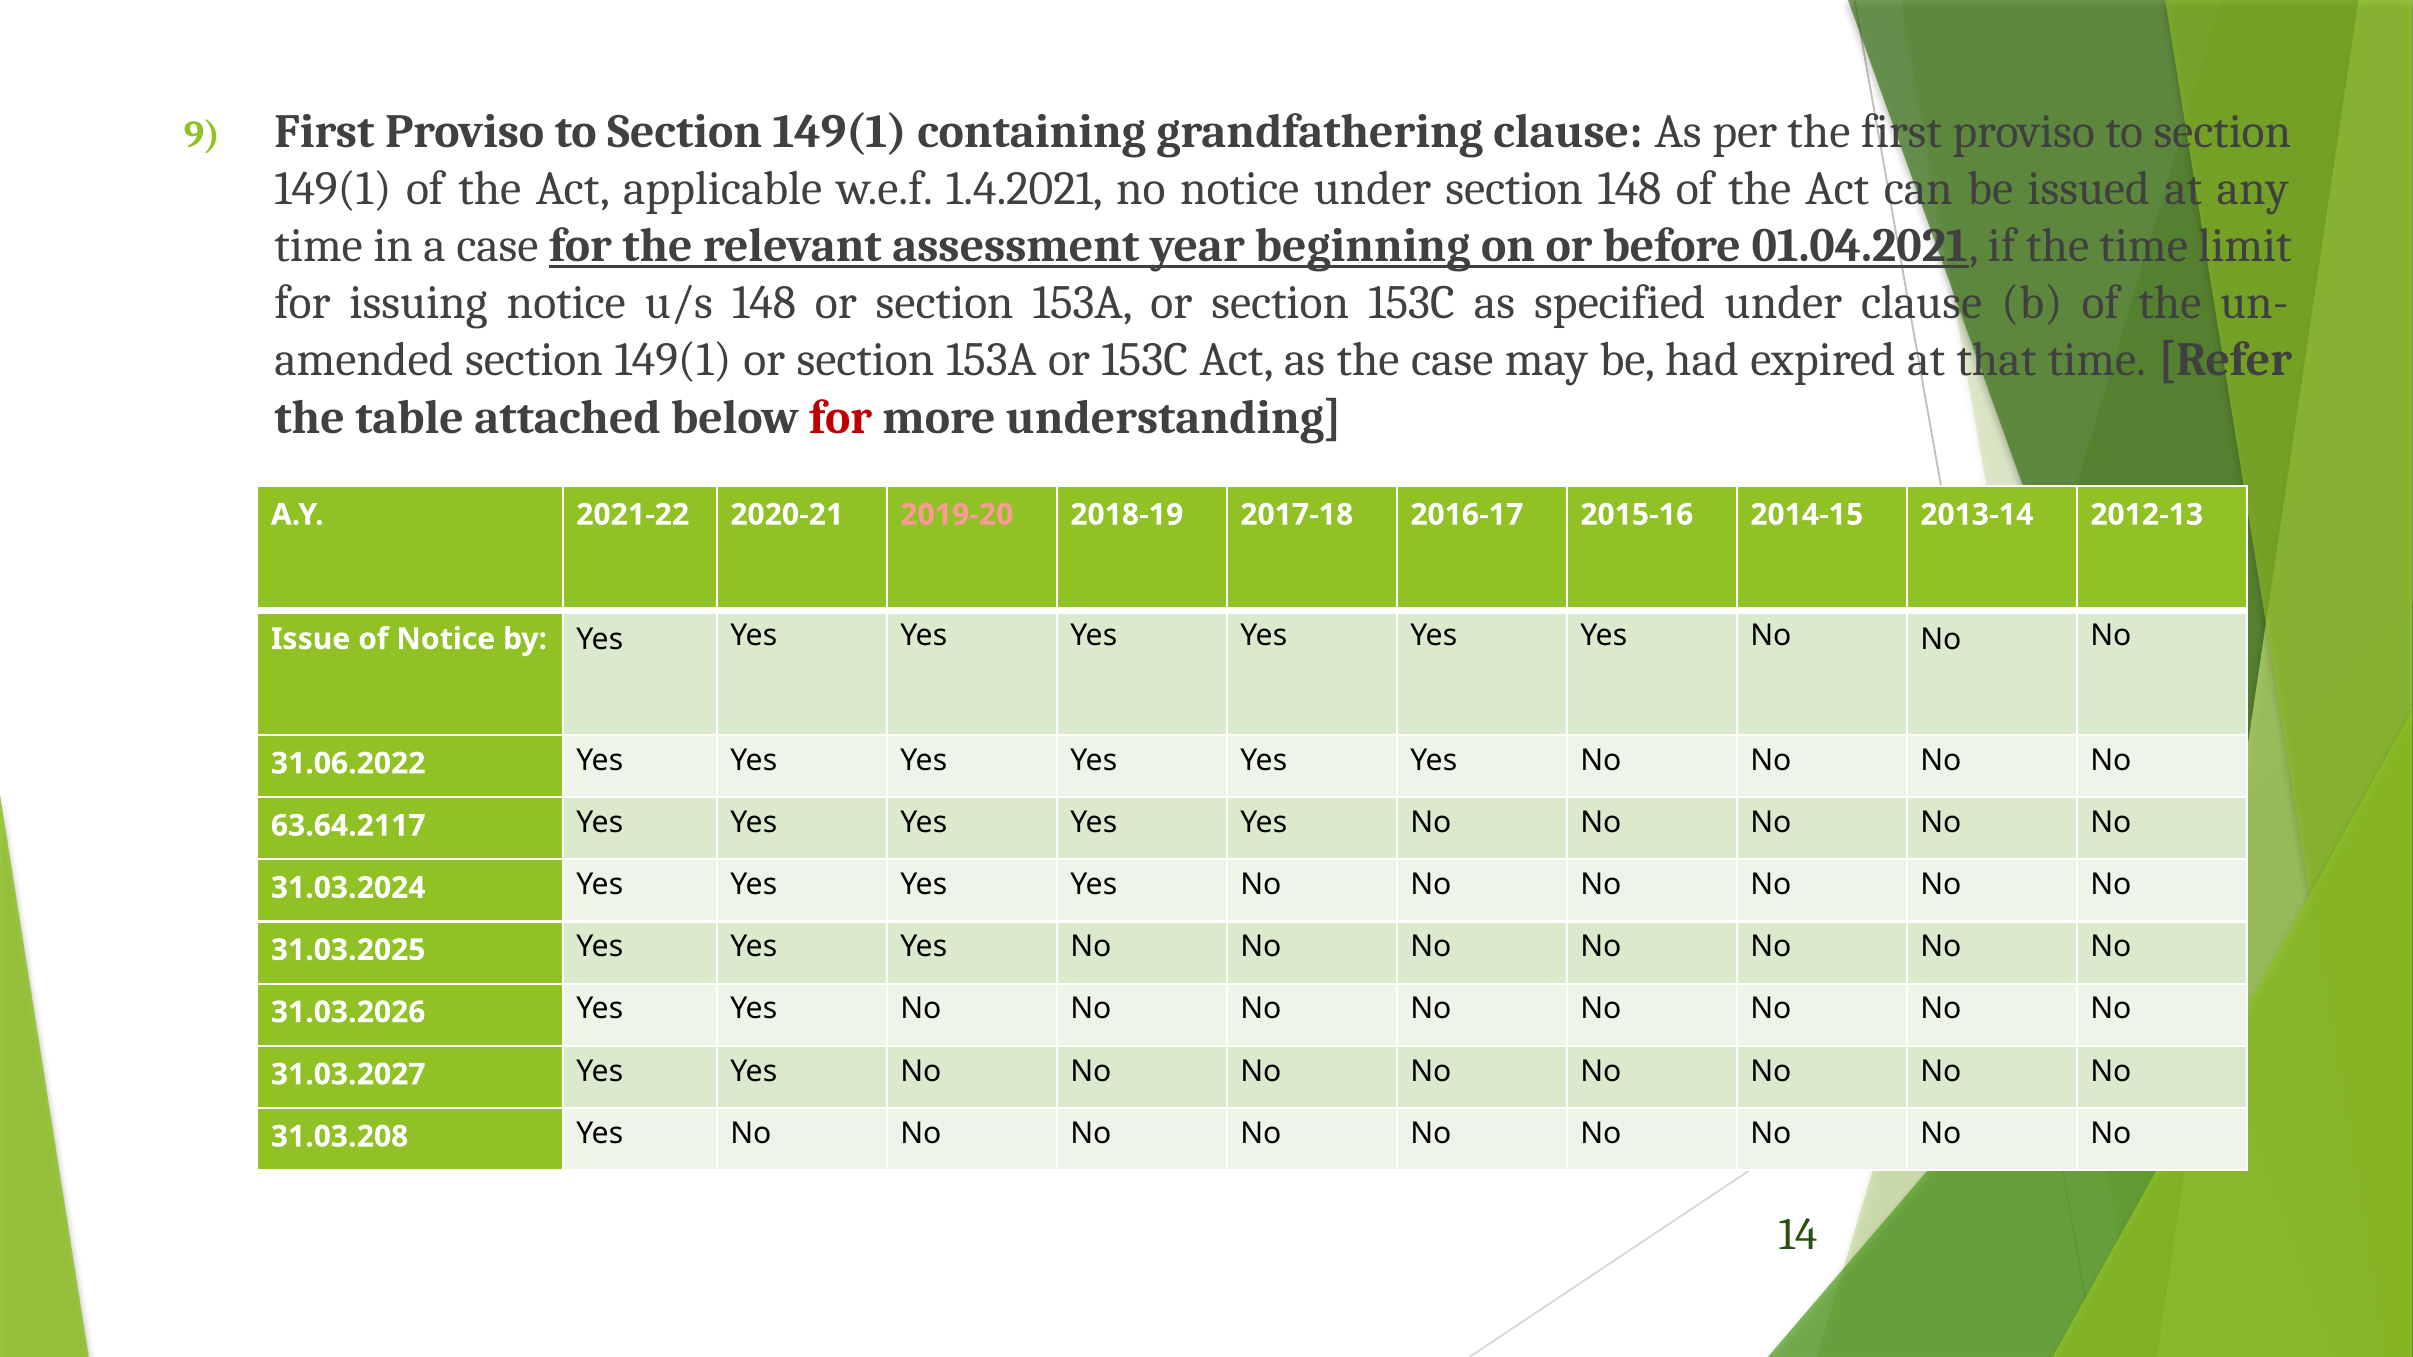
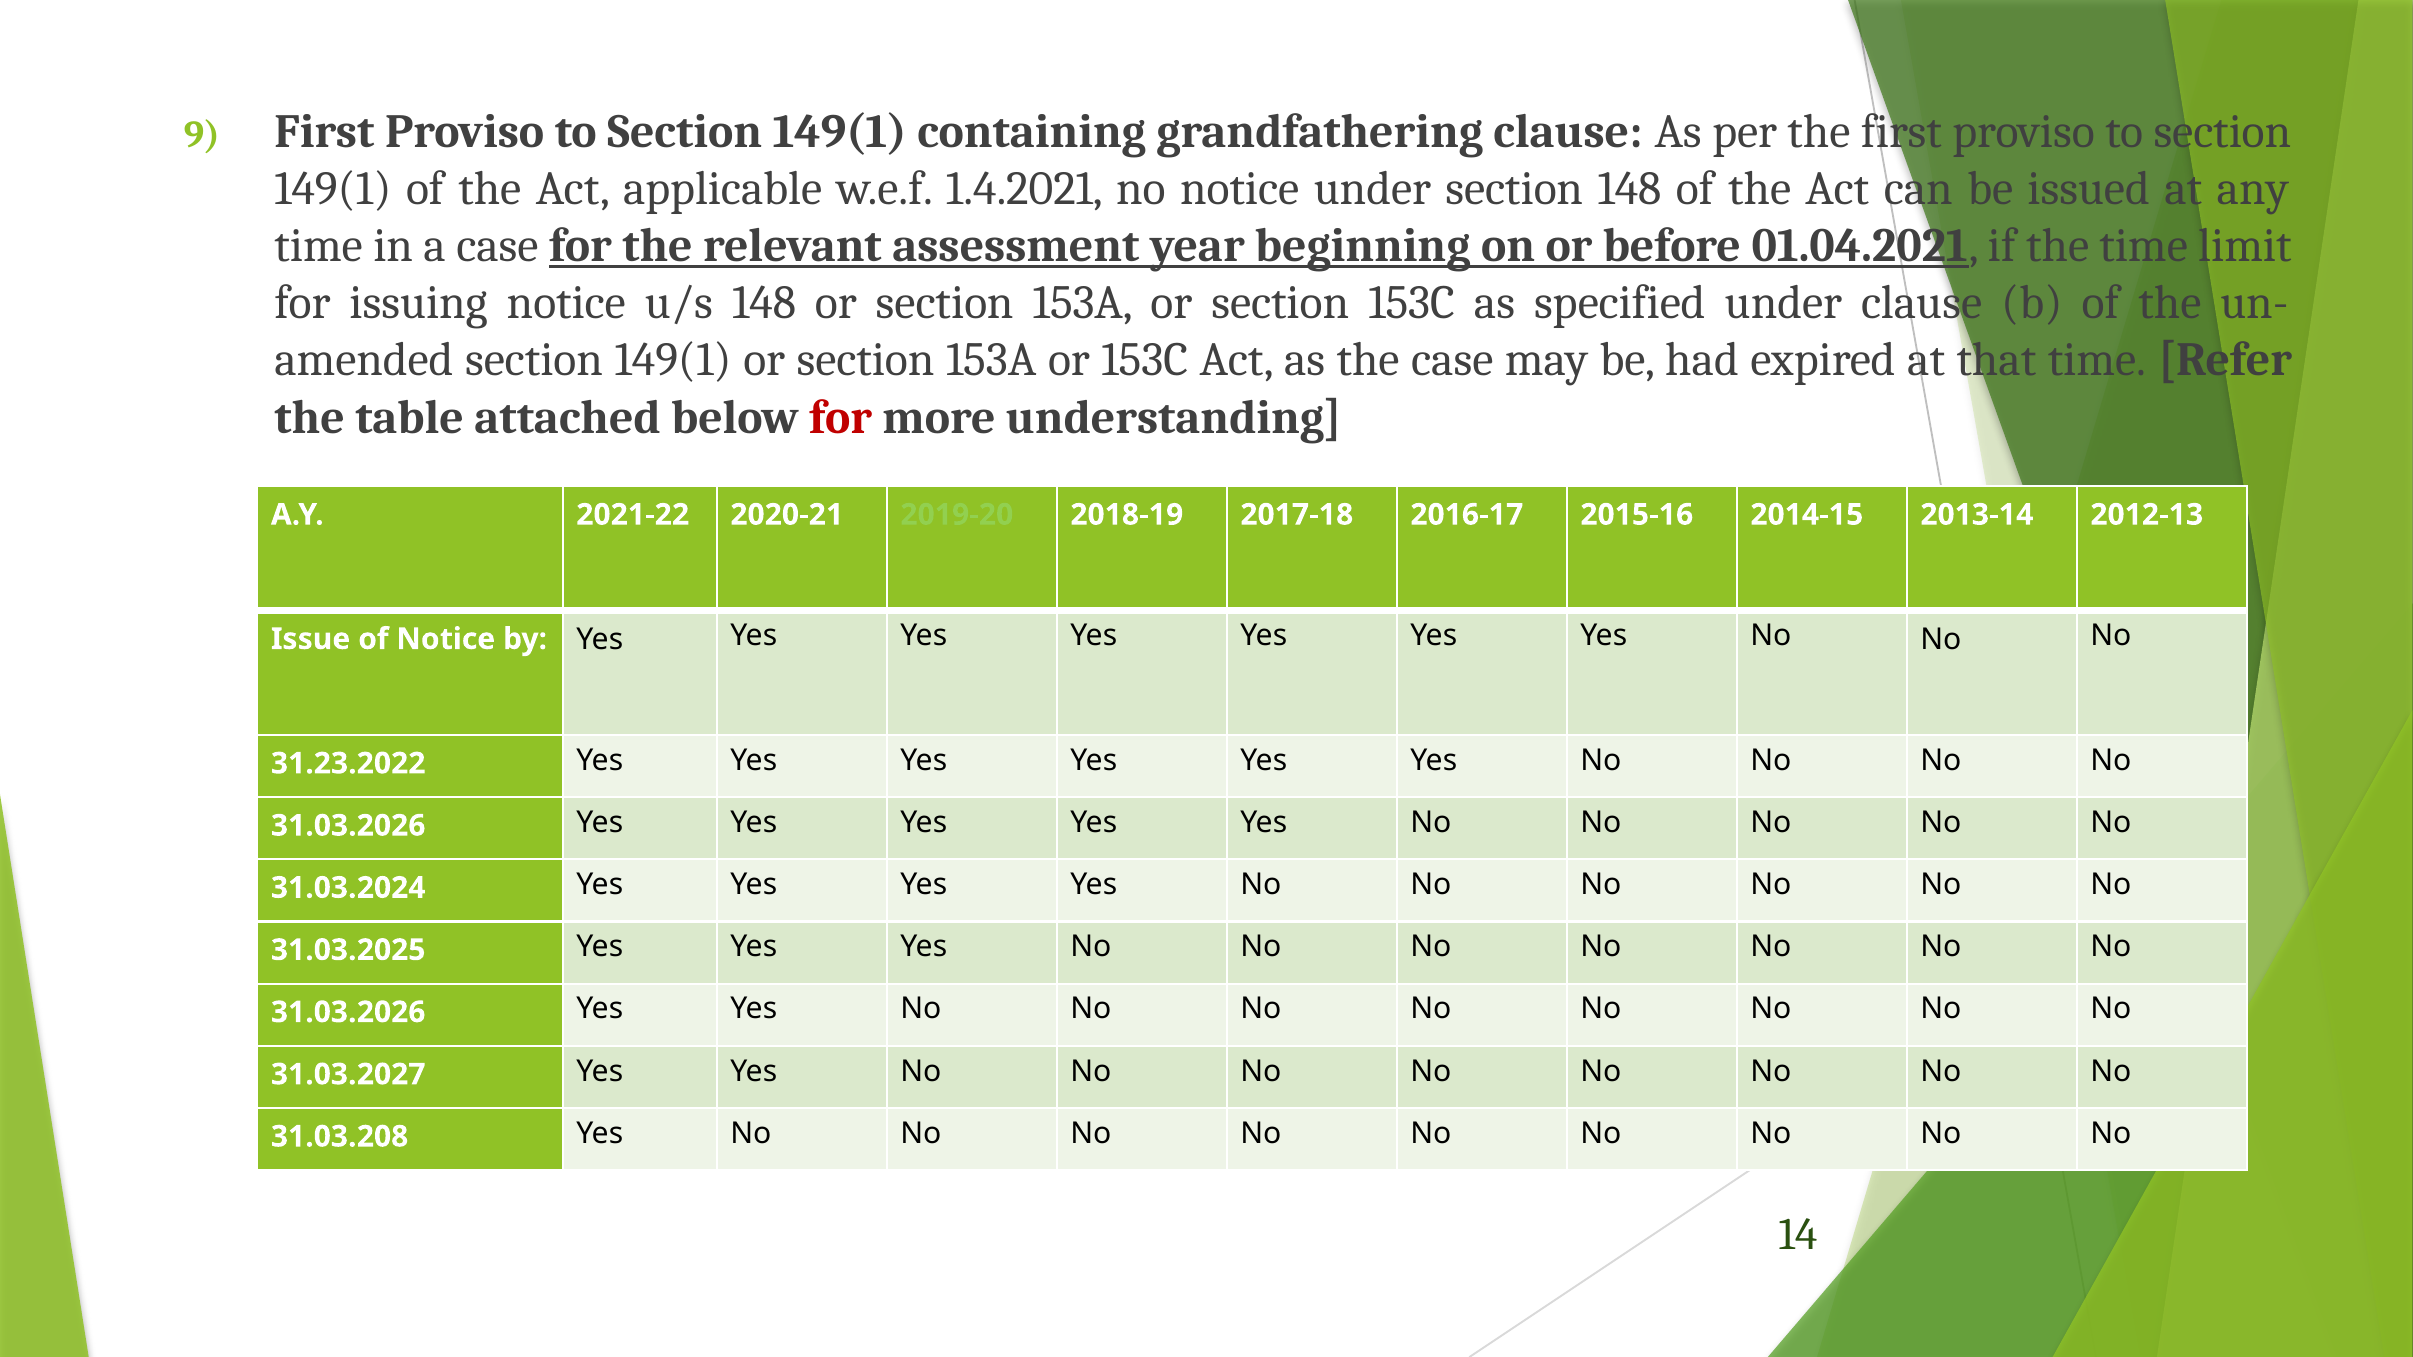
2019-20 colour: pink -> light green (957, 515)
31.06.2022: 31.06.2022 -> 31.23.2022 (348, 764)
63.64.2117: 63.64.2117 -> 31.03.2026 (348, 826)
